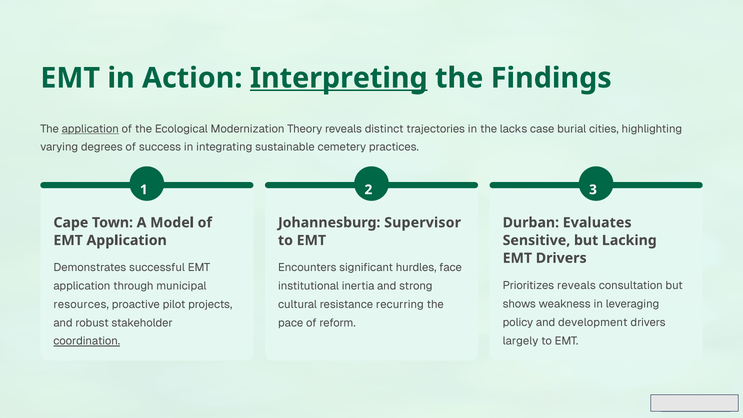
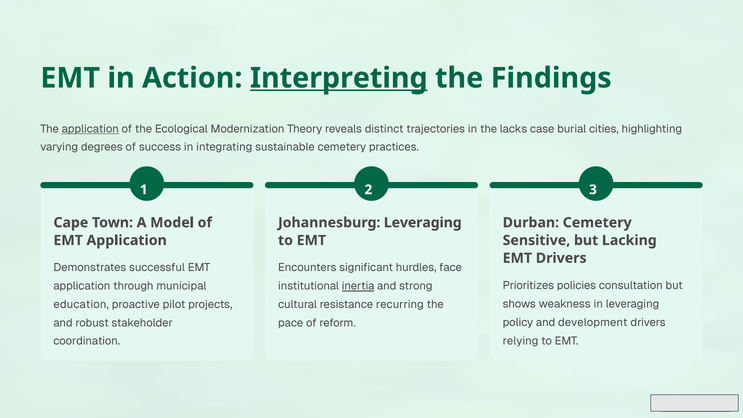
Johannesburg Supervisor: Supervisor -> Leveraging (423, 223)
Durban Evaluates: Evaluates -> Cemetery (597, 223)
Prioritizes reveals: reveals -> policies (577, 286)
inertia underline: none -> present (358, 286)
resources: resources -> education (81, 304)
largely: largely -> relying (521, 341)
coordination underline: present -> none (87, 341)
